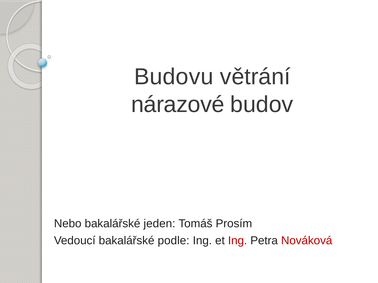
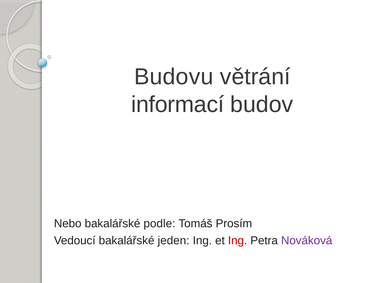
nárazové: nárazové -> informací (178, 105)
jeden: jeden -> podle (159, 224)
podle: podle -> jeden (174, 241)
Nováková colour: red -> purple (307, 241)
